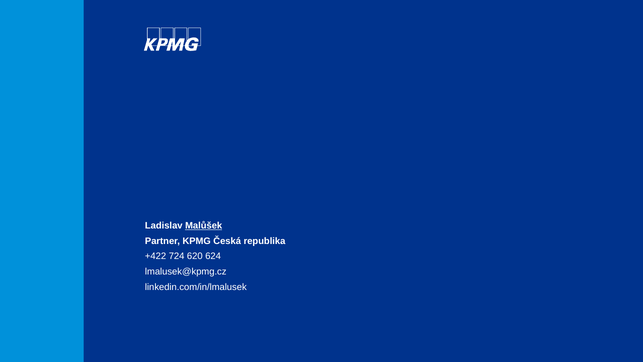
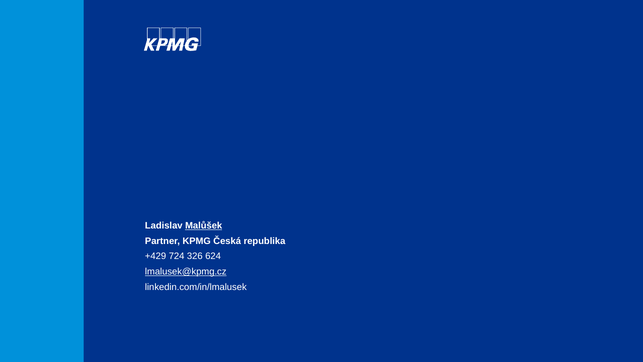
+422: +422 -> +429 (156, 256)
620: 620 -> 326 (195, 256)
lmalusek@kpmg.cz underline: none -> present (186, 271)
